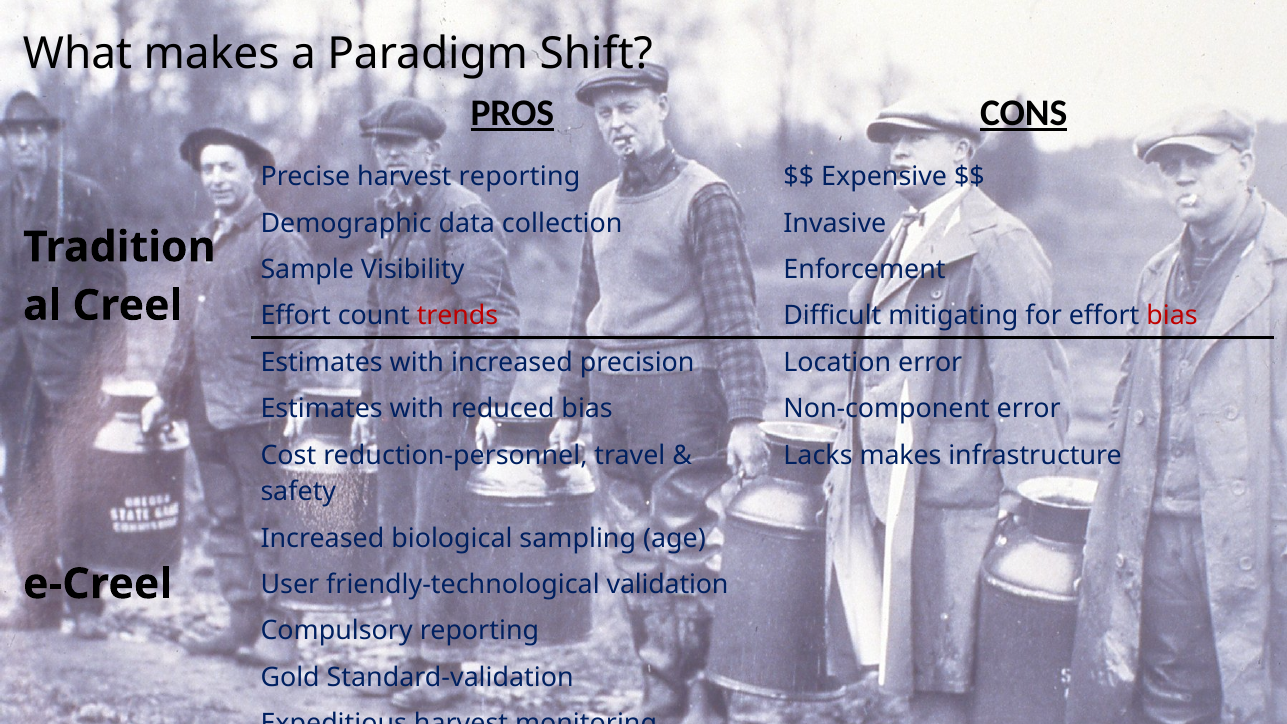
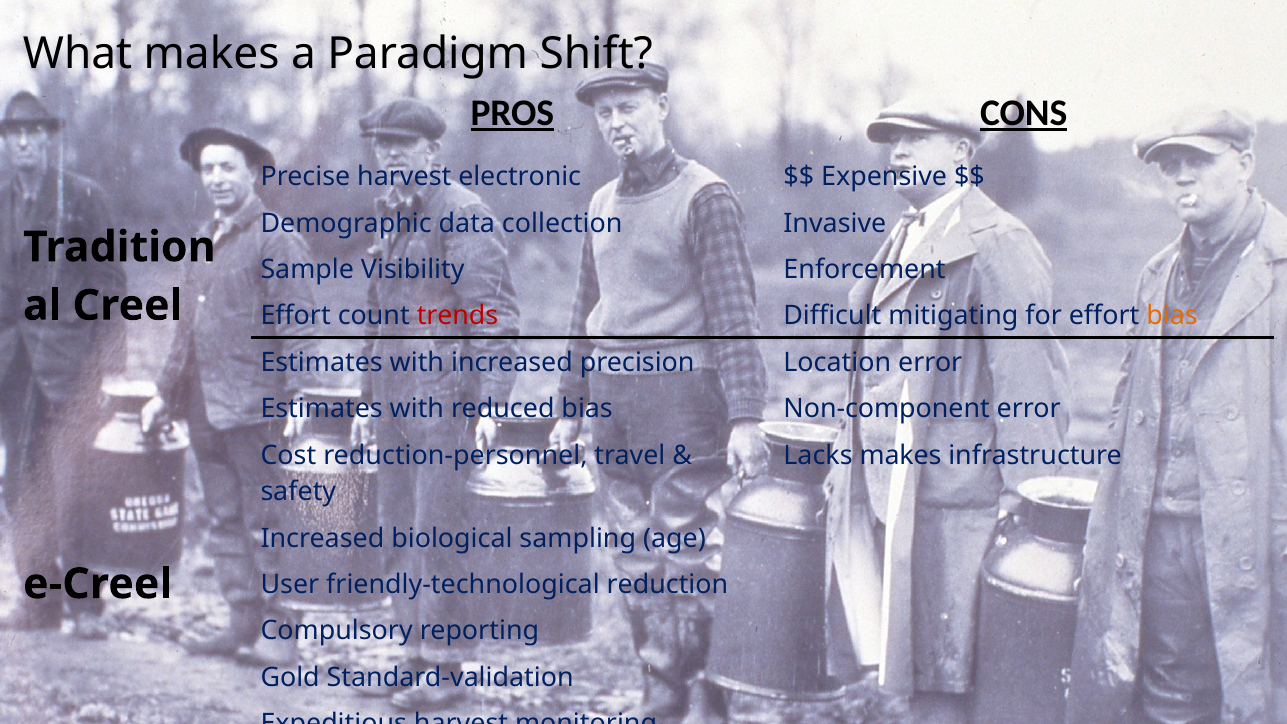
harvest reporting: reporting -> electronic (520, 177)
bias colour: red -> orange (1172, 316)
validation: validation -> reduction (667, 585)
